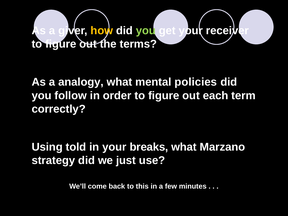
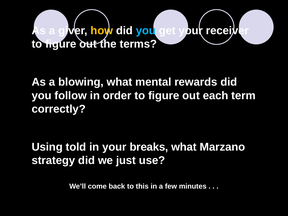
you colour: light green -> light blue (146, 31)
analogy: analogy -> blowing (81, 82)
policies: policies -> rewards (196, 82)
